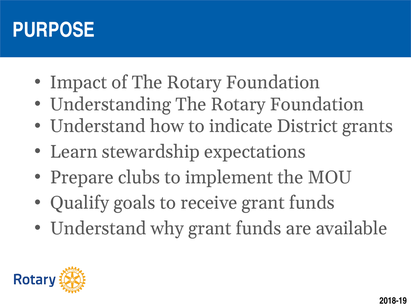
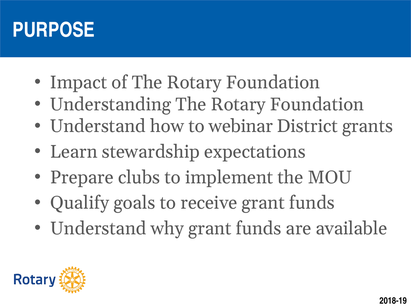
indicate: indicate -> webinar (241, 126)
